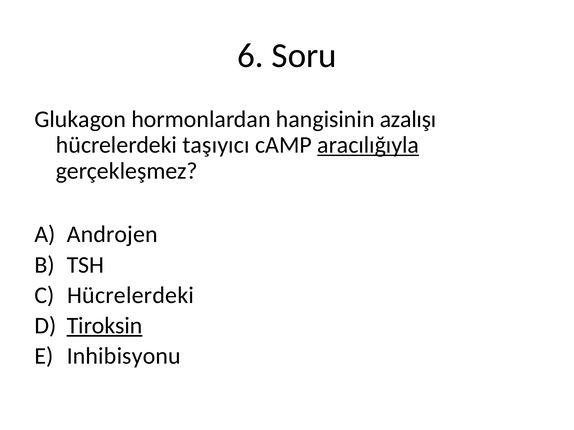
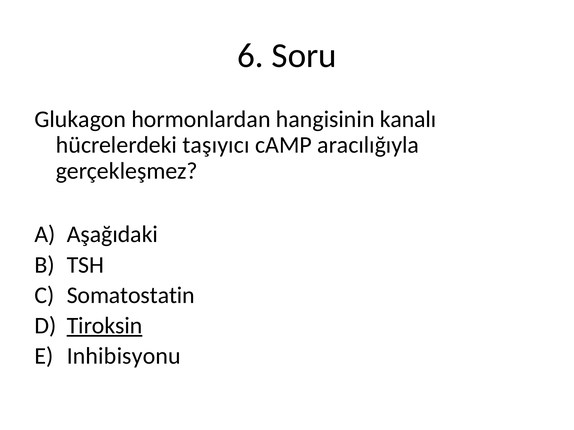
azalışı: azalışı -> kanalı (408, 119)
aracılığıyla underline: present -> none (368, 145)
Androjen: Androjen -> Aşağıdaki (112, 235)
Hücrelerdeki: Hücrelerdeki -> Somatostatin (131, 296)
